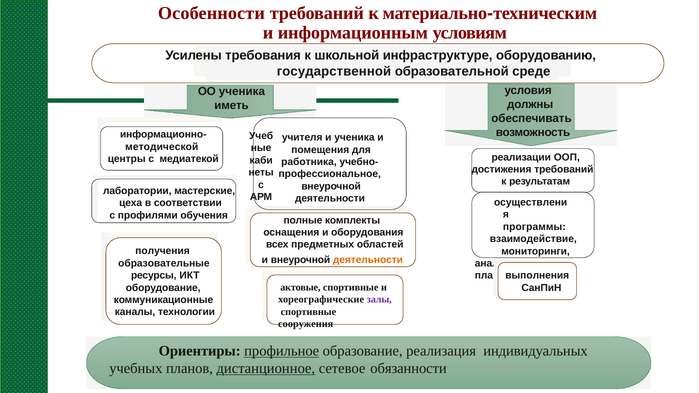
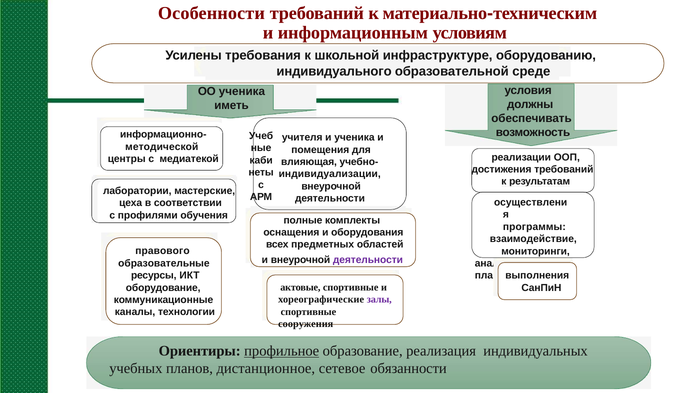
государственной: государственной -> индивидуального (334, 71)
работника: работника -> влияющая (309, 162)
профессиональное: профессиональное -> индивидуализации (330, 174)
получения: получения -> правового (162, 251)
деятельности colour: orange -> purple (368, 260)
дистанционное underline: present -> none (266, 369)
